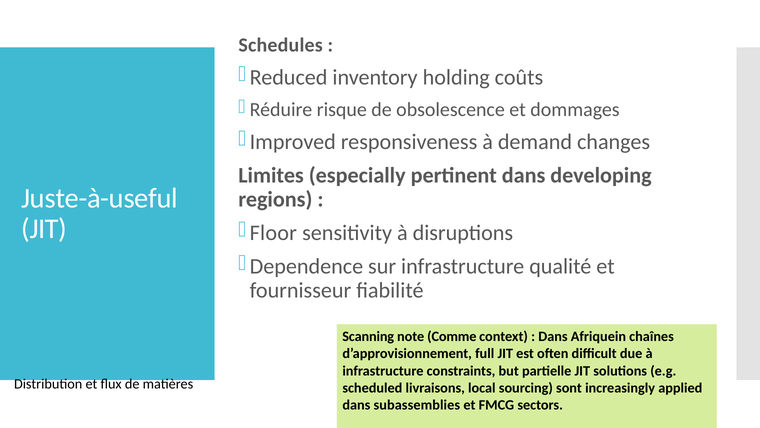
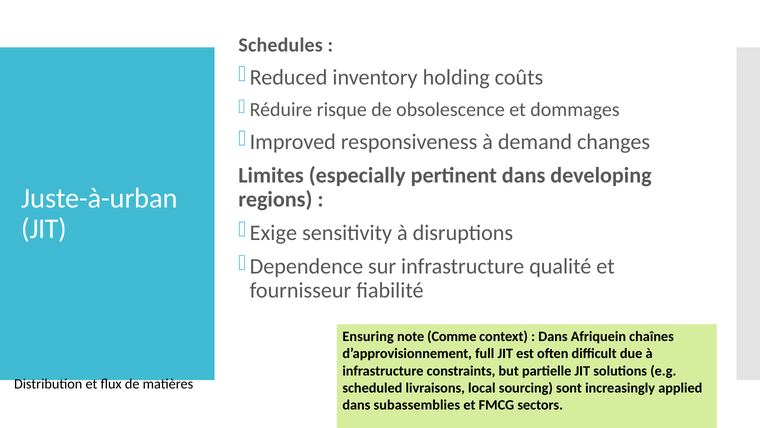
Juste-à-useful: Juste-à-useful -> Juste-à-urban (99, 198)
Floor: Floor -> Exige (273, 232)
Scanning: Scanning -> Ensuring (368, 336)
